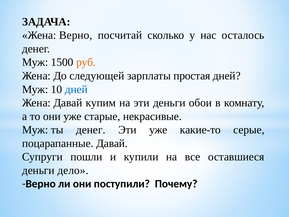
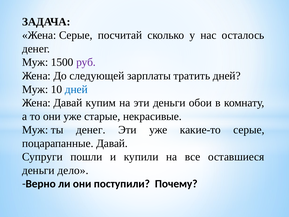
Жена Верно: Верно -> Серые (76, 35)
руб colour: orange -> purple (86, 62)
простая: простая -> тратить (192, 76)
